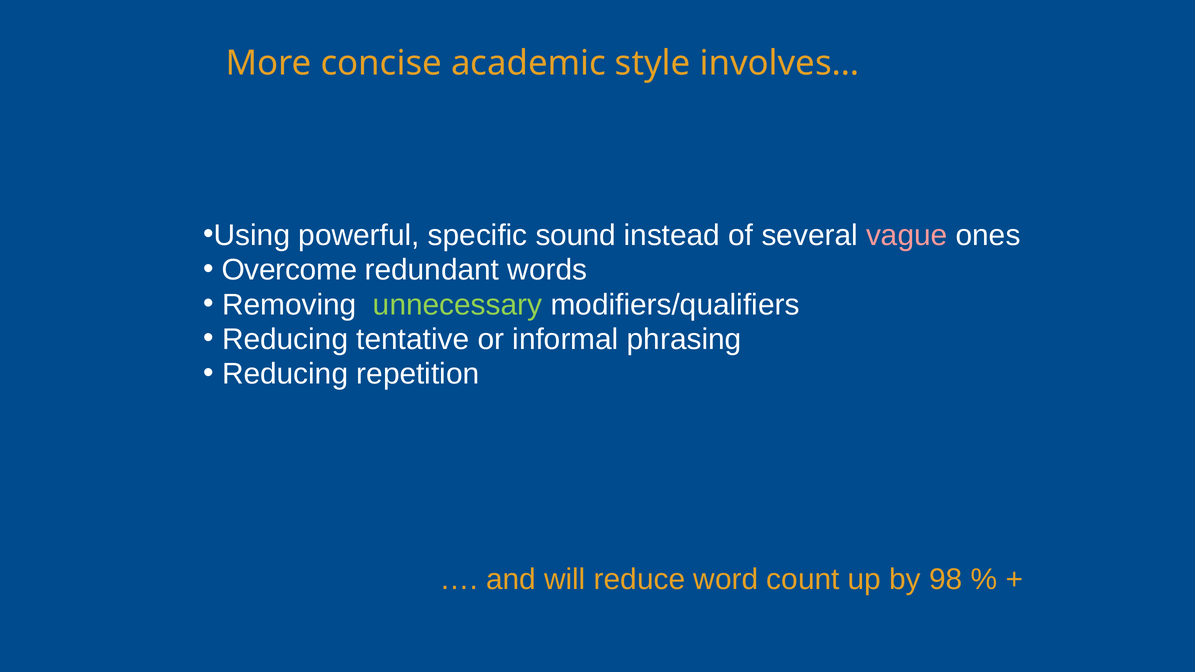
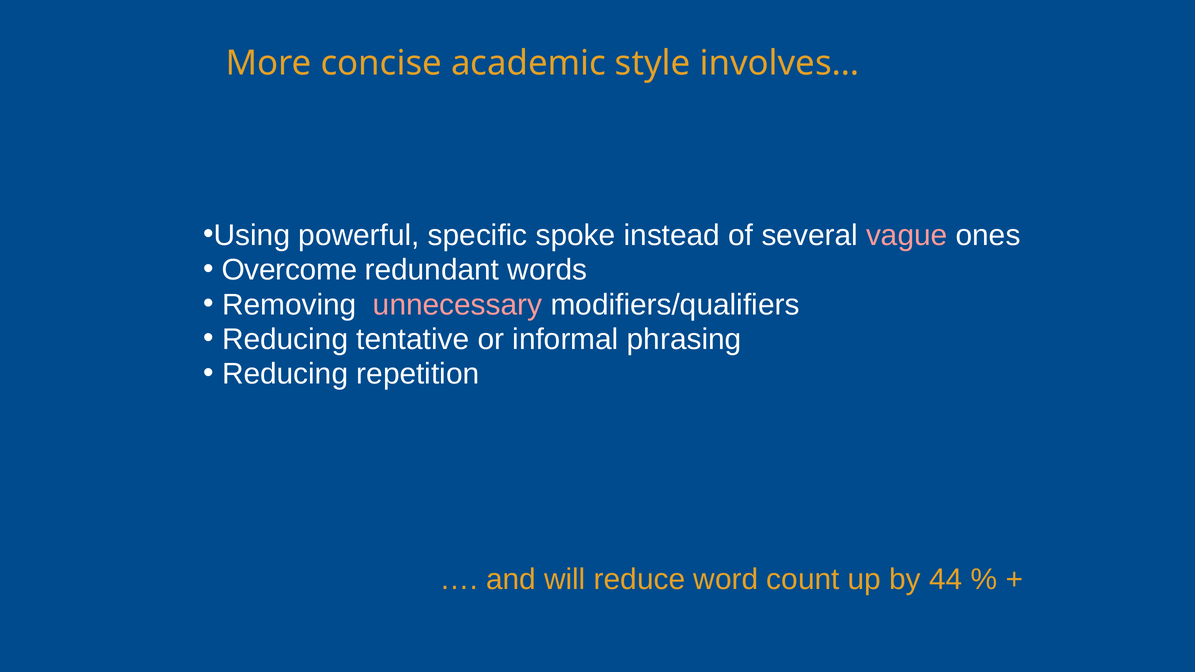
sound: sound -> spoke (576, 236)
unnecessary colour: light green -> pink (458, 305)
98: 98 -> 44 (946, 579)
